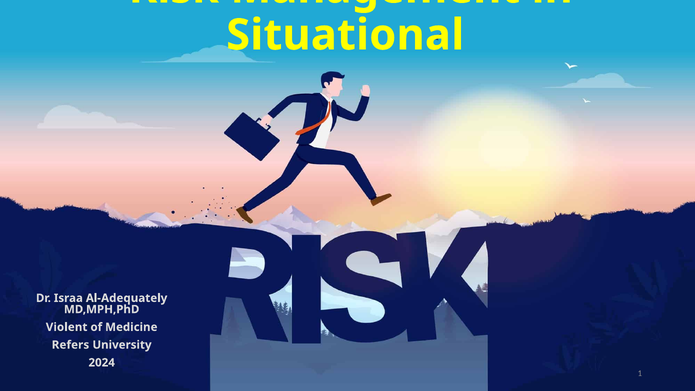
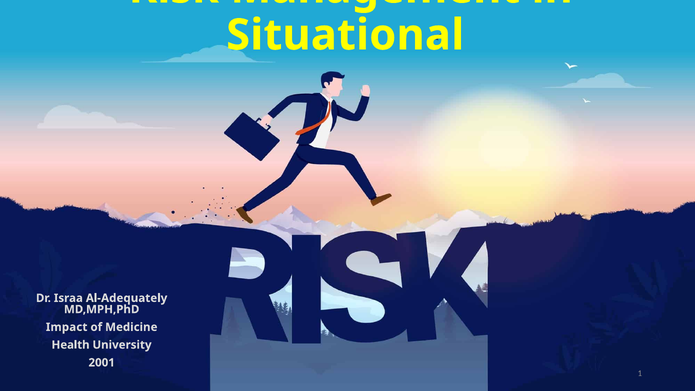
Violent: Violent -> Impact (67, 327)
Refers: Refers -> Health (71, 345)
2024: 2024 -> 2001 (102, 363)
